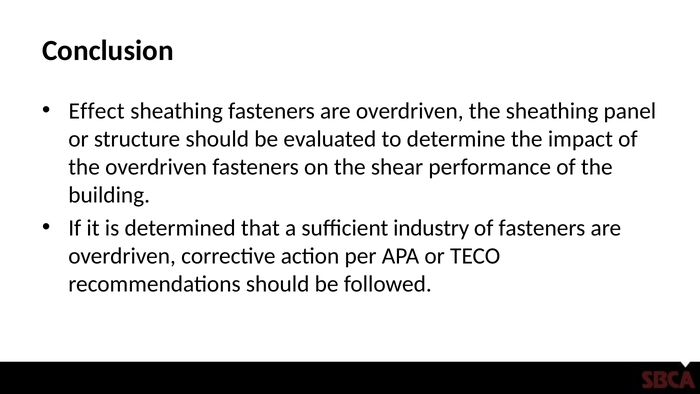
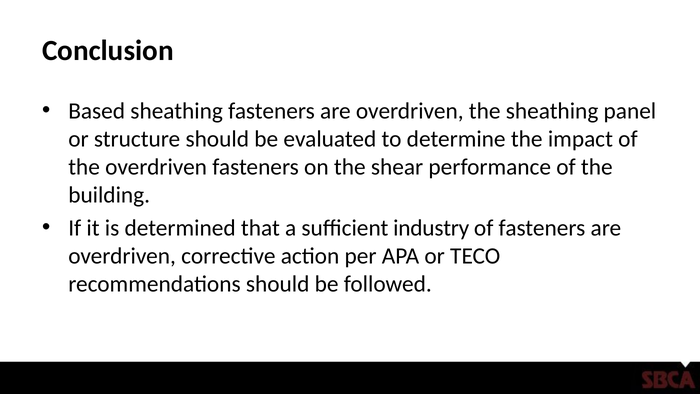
Effect: Effect -> Based (97, 111)
